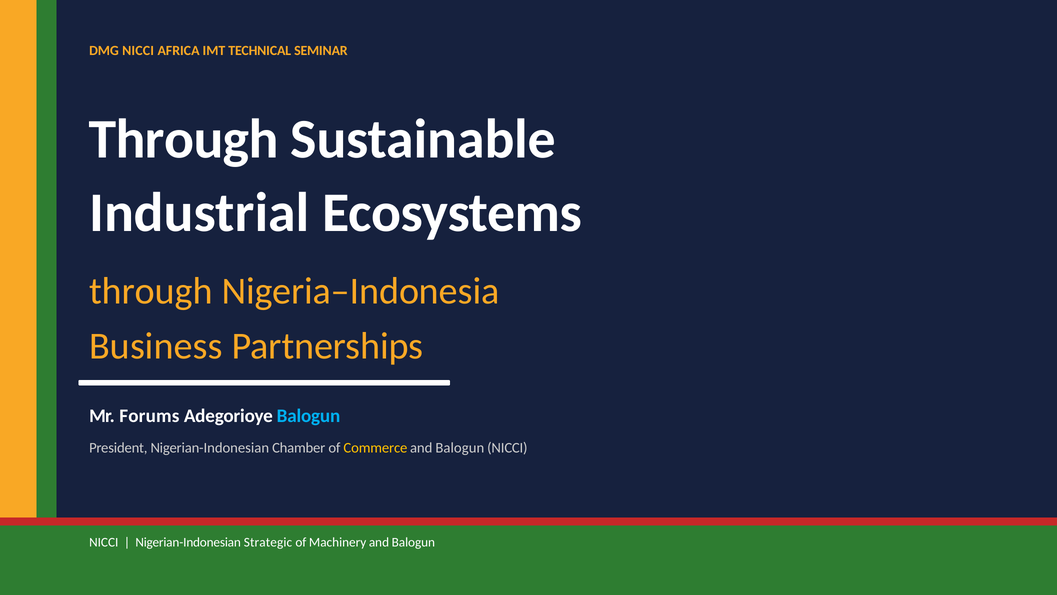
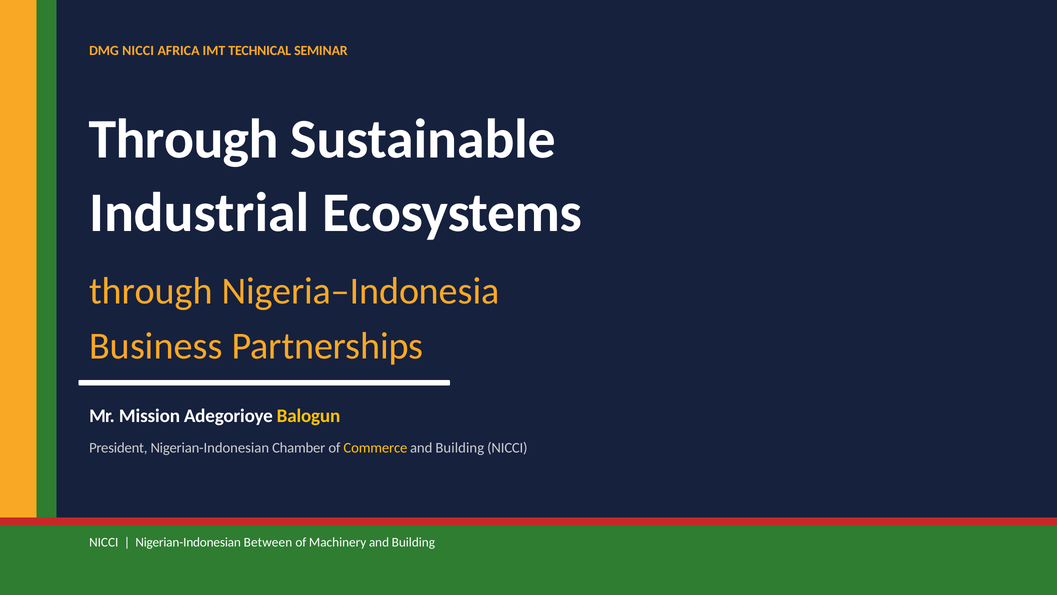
Forums: Forums -> Mission (150, 415)
Balogun colour: light blue -> yellow (309, 415)
Balogun: Balogun -> Building (460, 448)
Strategic: Strategic -> Between (268, 542)
Balogun: Balogun -> Building (413, 542)
